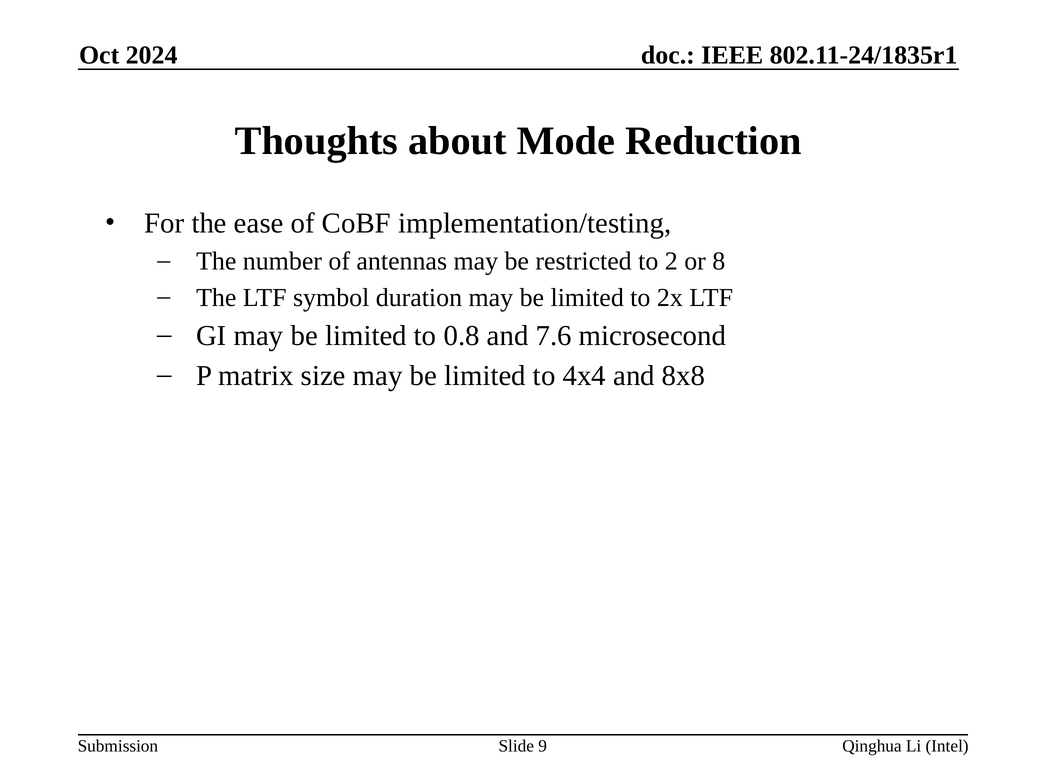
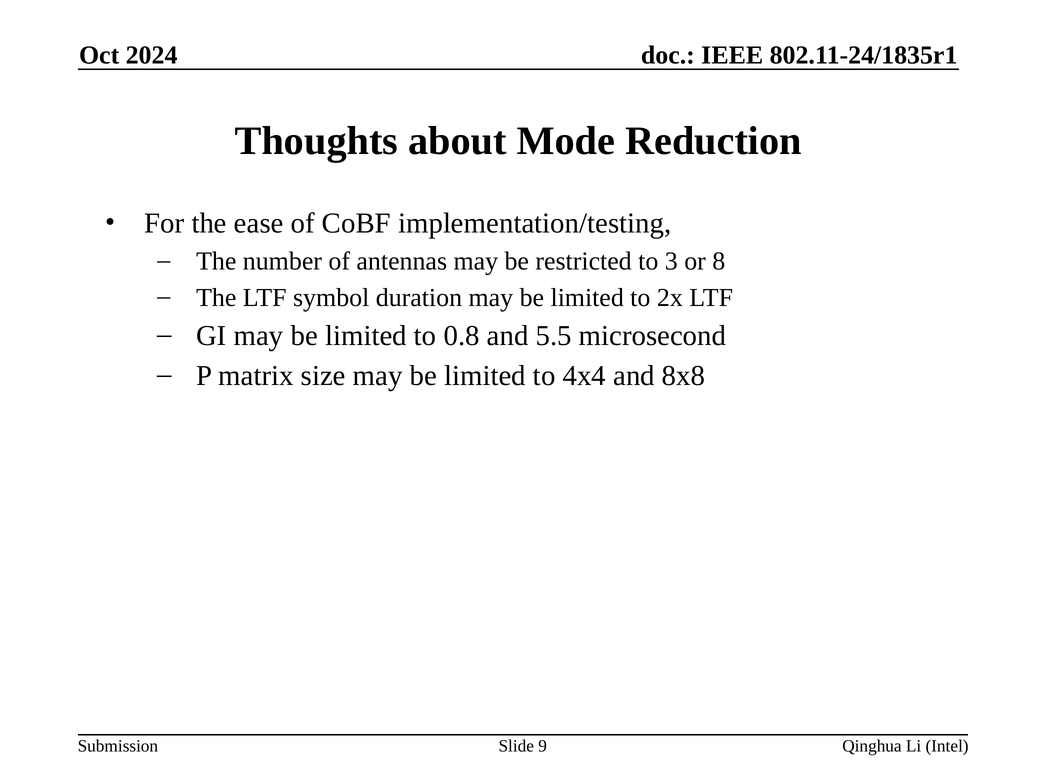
2: 2 -> 3 (671, 261)
7.6: 7.6 -> 5.5 (554, 336)
